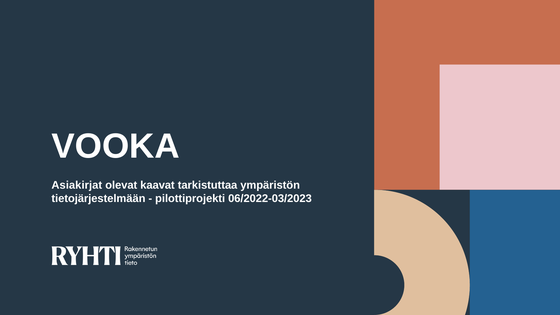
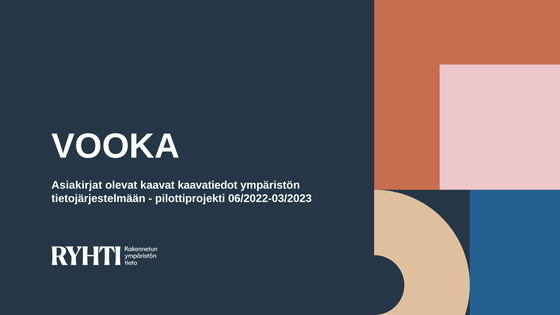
tarkistuttaa: tarkistuttaa -> kaavatiedot (208, 185)
